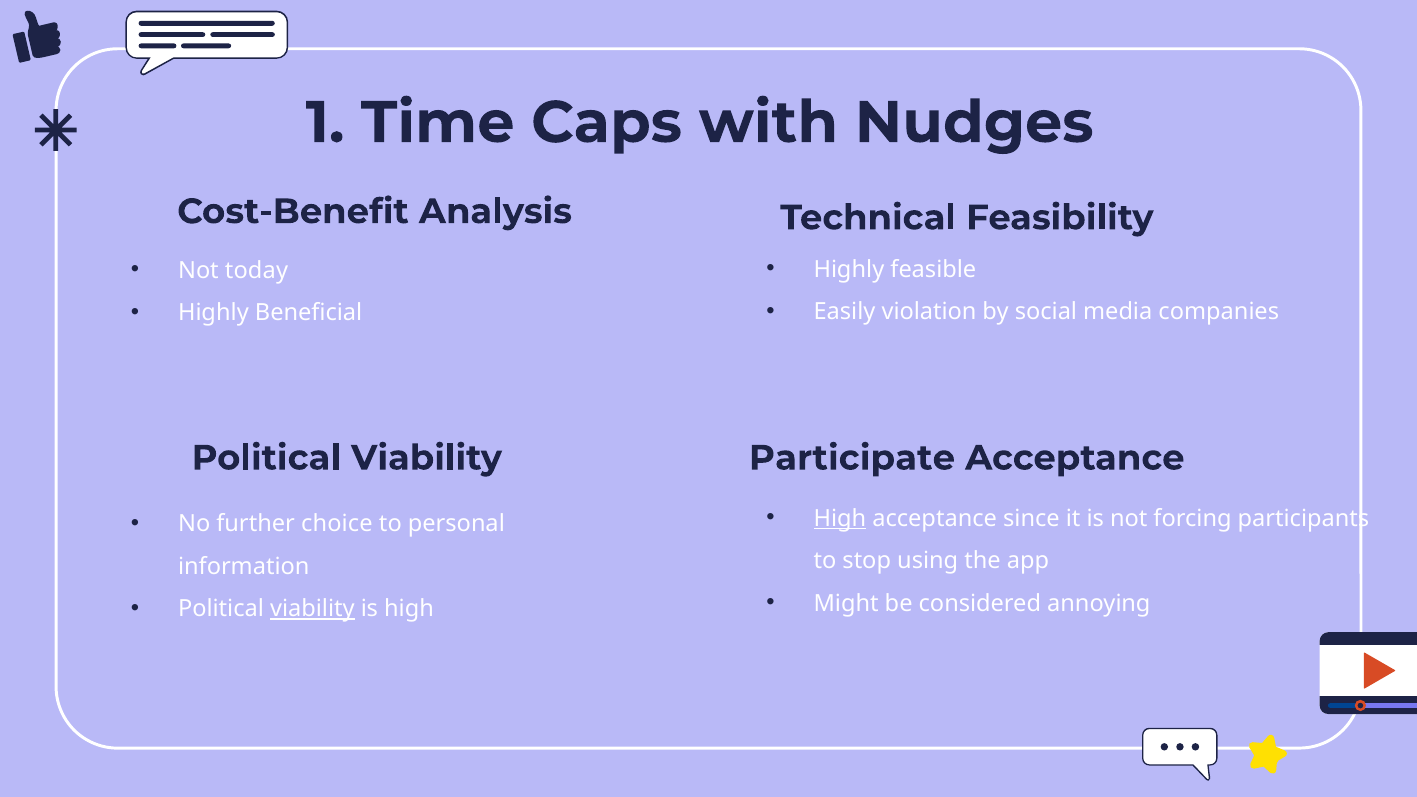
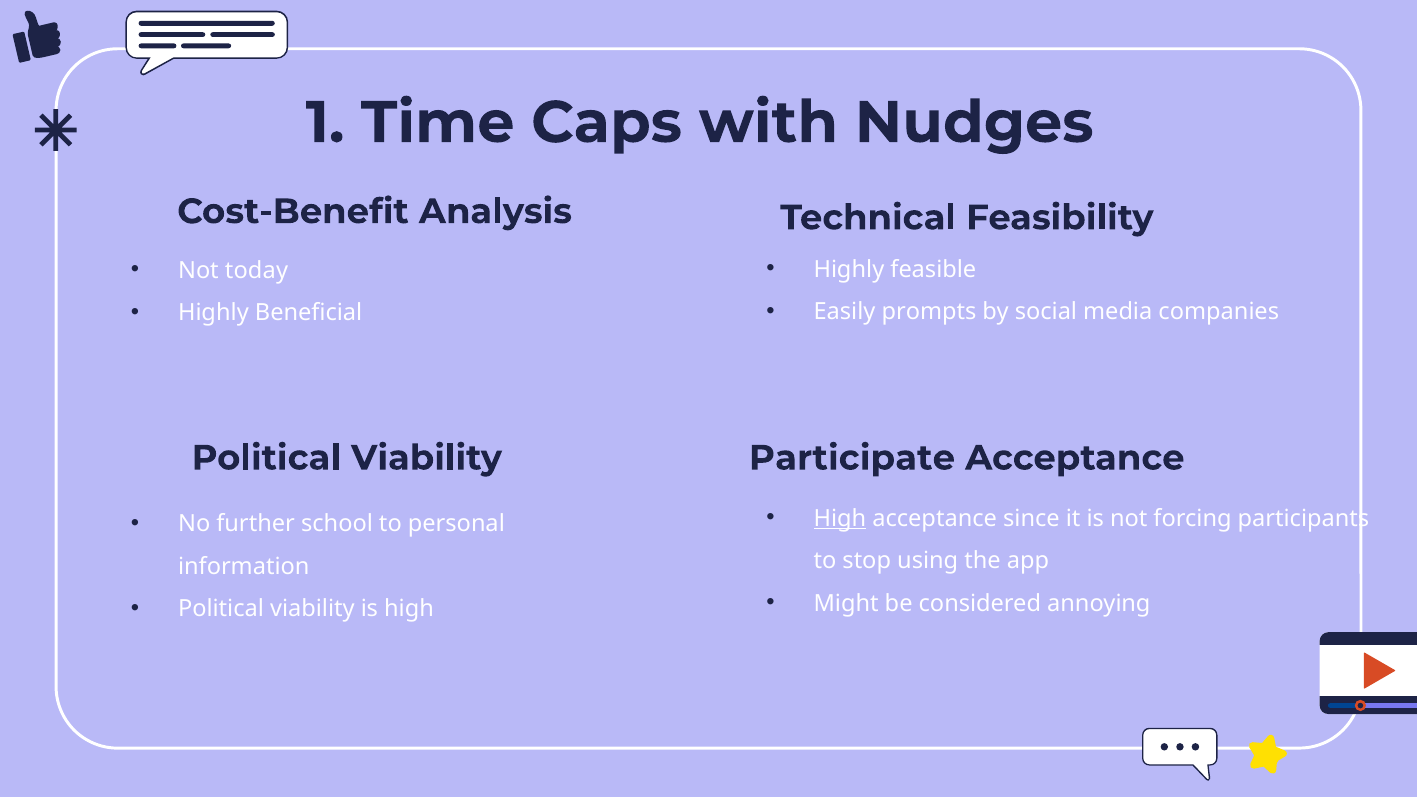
violation: violation -> prompts (929, 312)
choice: choice -> school (337, 524)
viability underline: present -> none (312, 609)
